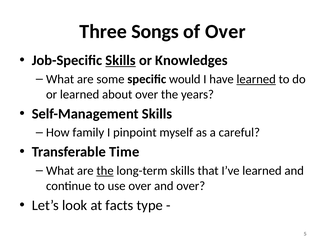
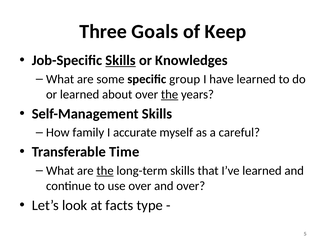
Songs: Songs -> Goals (155, 32)
of Over: Over -> Keep (225, 32)
would: would -> group (185, 79)
learned underline: present -> none (256, 79)
the underline: none -> present (170, 94)
pinpoint: pinpoint -> accurate (135, 132)
